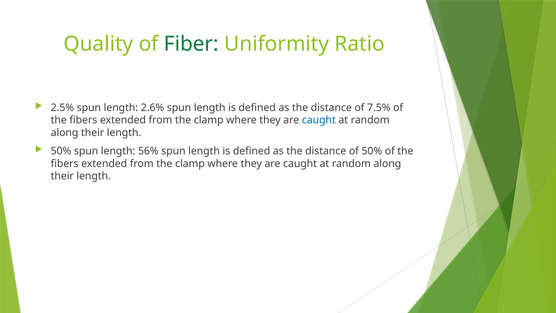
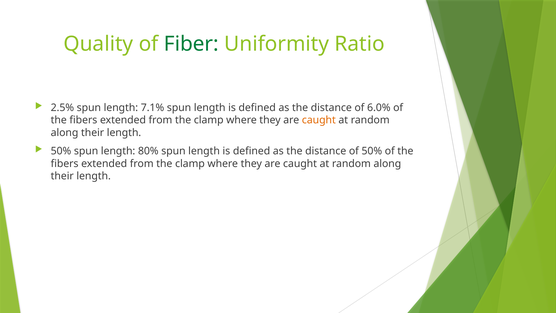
2.6%: 2.6% -> 7.1% (153, 108)
7.5%: 7.5% -> 6.0% (379, 108)
caught colour: blue -> orange (319, 120)
56%: 56% -> 80% (148, 151)
